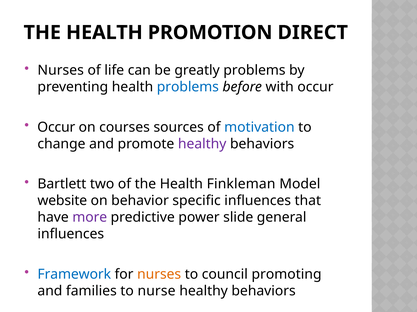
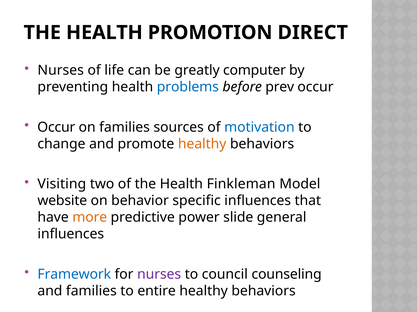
greatly problems: problems -> computer (255, 70)
with: with -> prev (280, 87)
on courses: courses -> families (125, 127)
healthy colour: purple -> orange (202, 144)
Bartlett: Bartlett -> Visiting (62, 184)
more colour: purple -> orange (90, 218)
nurses colour: orange -> purple (159, 275)
promoting: promoting -> counseling (287, 275)
nurse: nurse -> entire (157, 291)
